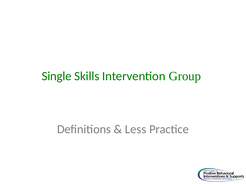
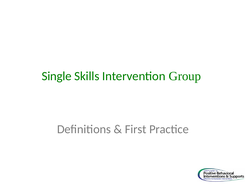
Less: Less -> First (136, 130)
